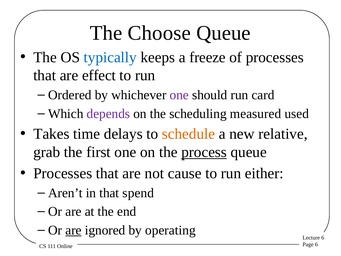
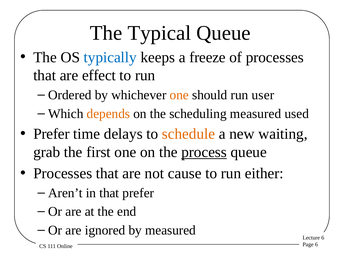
Choose: Choose -> Typical (159, 33)
one colour: purple -> orange (179, 95)
card: card -> user (263, 95)
depends colour: purple -> orange (108, 114)
Takes: Takes -> Prefer (51, 134)
relative: relative -> waiting (283, 134)
that spend: spend -> prefer (138, 193)
are underline: present -> none (74, 230)
by operating: operating -> measured (170, 230)
